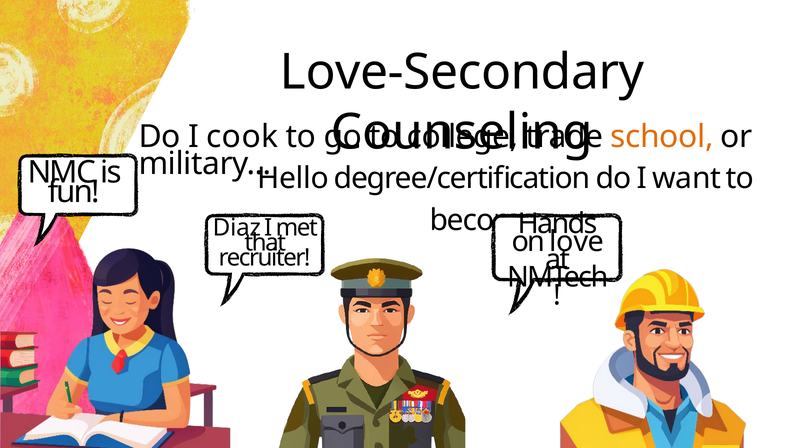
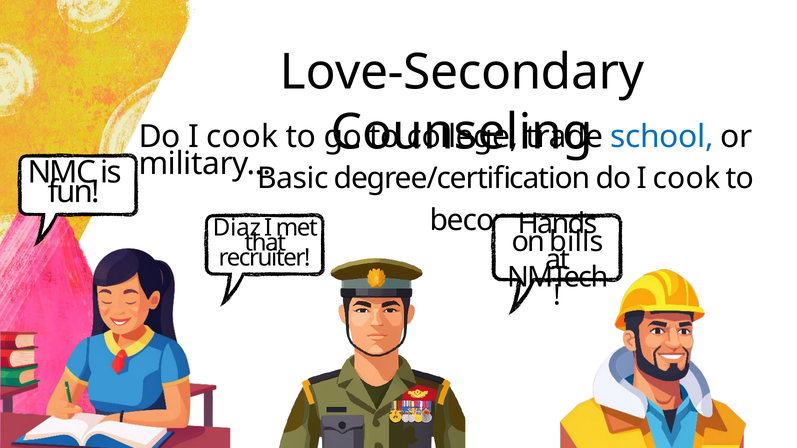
school colour: orange -> blue (662, 137)
Hello: Hello -> Basic (293, 178)
degree/certification do I want: want -> cook (686, 178)
love: love -> bills (576, 242)
